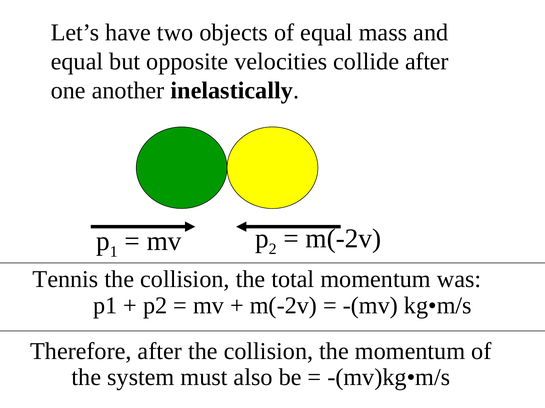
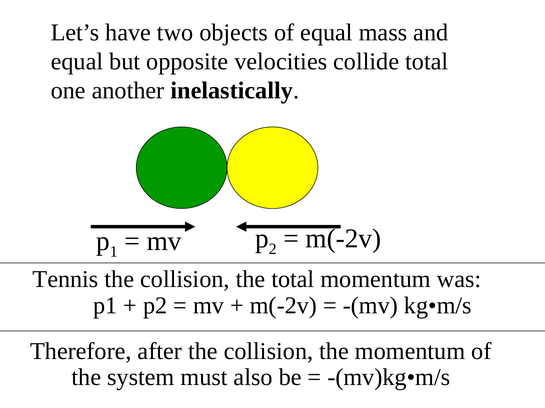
collide after: after -> total (427, 62)
